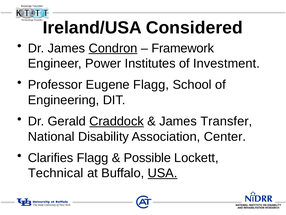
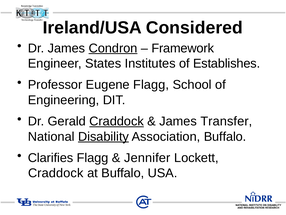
Power: Power -> States (103, 63)
Investment: Investment -> Establishes (227, 63)
Disability underline: none -> present (103, 136)
Association Center: Center -> Buffalo (225, 136)
Possible: Possible -> Jennifer (147, 157)
Technical: Technical -> Craddock (56, 173)
USA underline: present -> none (163, 173)
